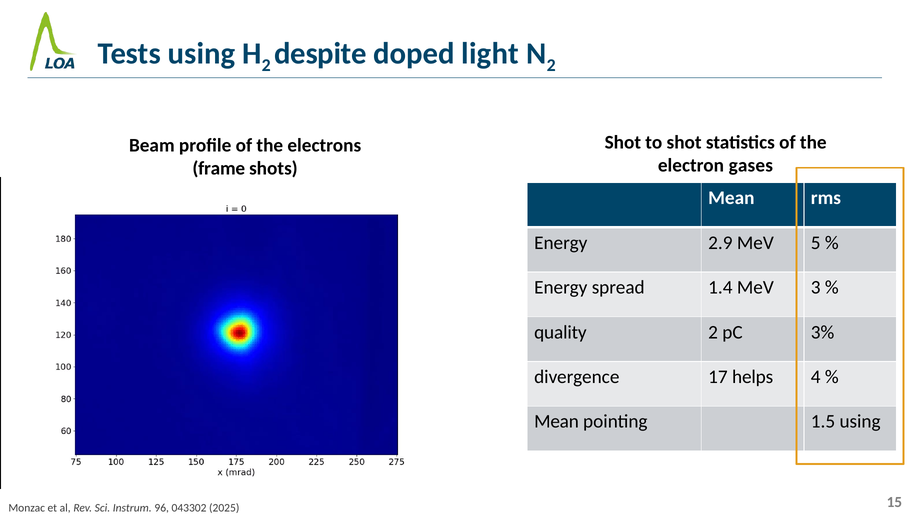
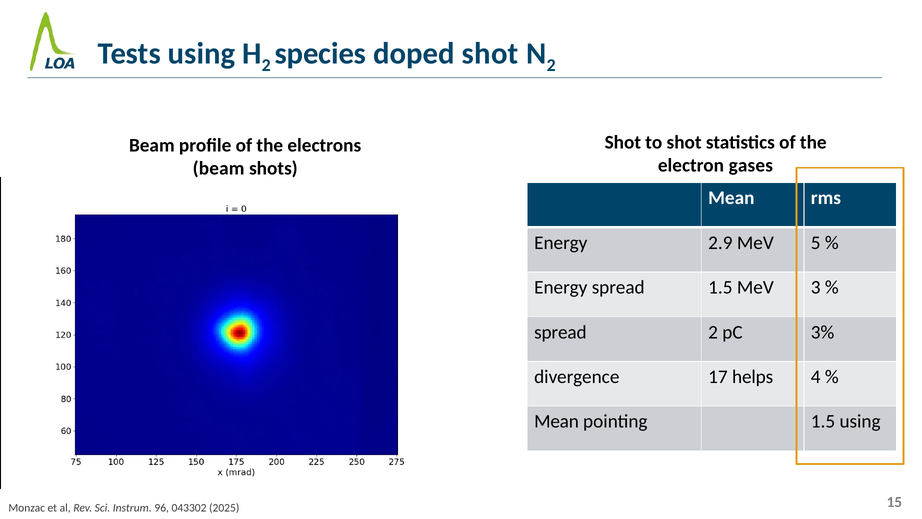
despite: despite -> species (320, 53)
doped light: light -> shot (490, 53)
frame: frame -> beam (219, 168)
spread 1.4: 1.4 -> 1.5 (720, 287)
quality: quality -> spread (560, 332)
